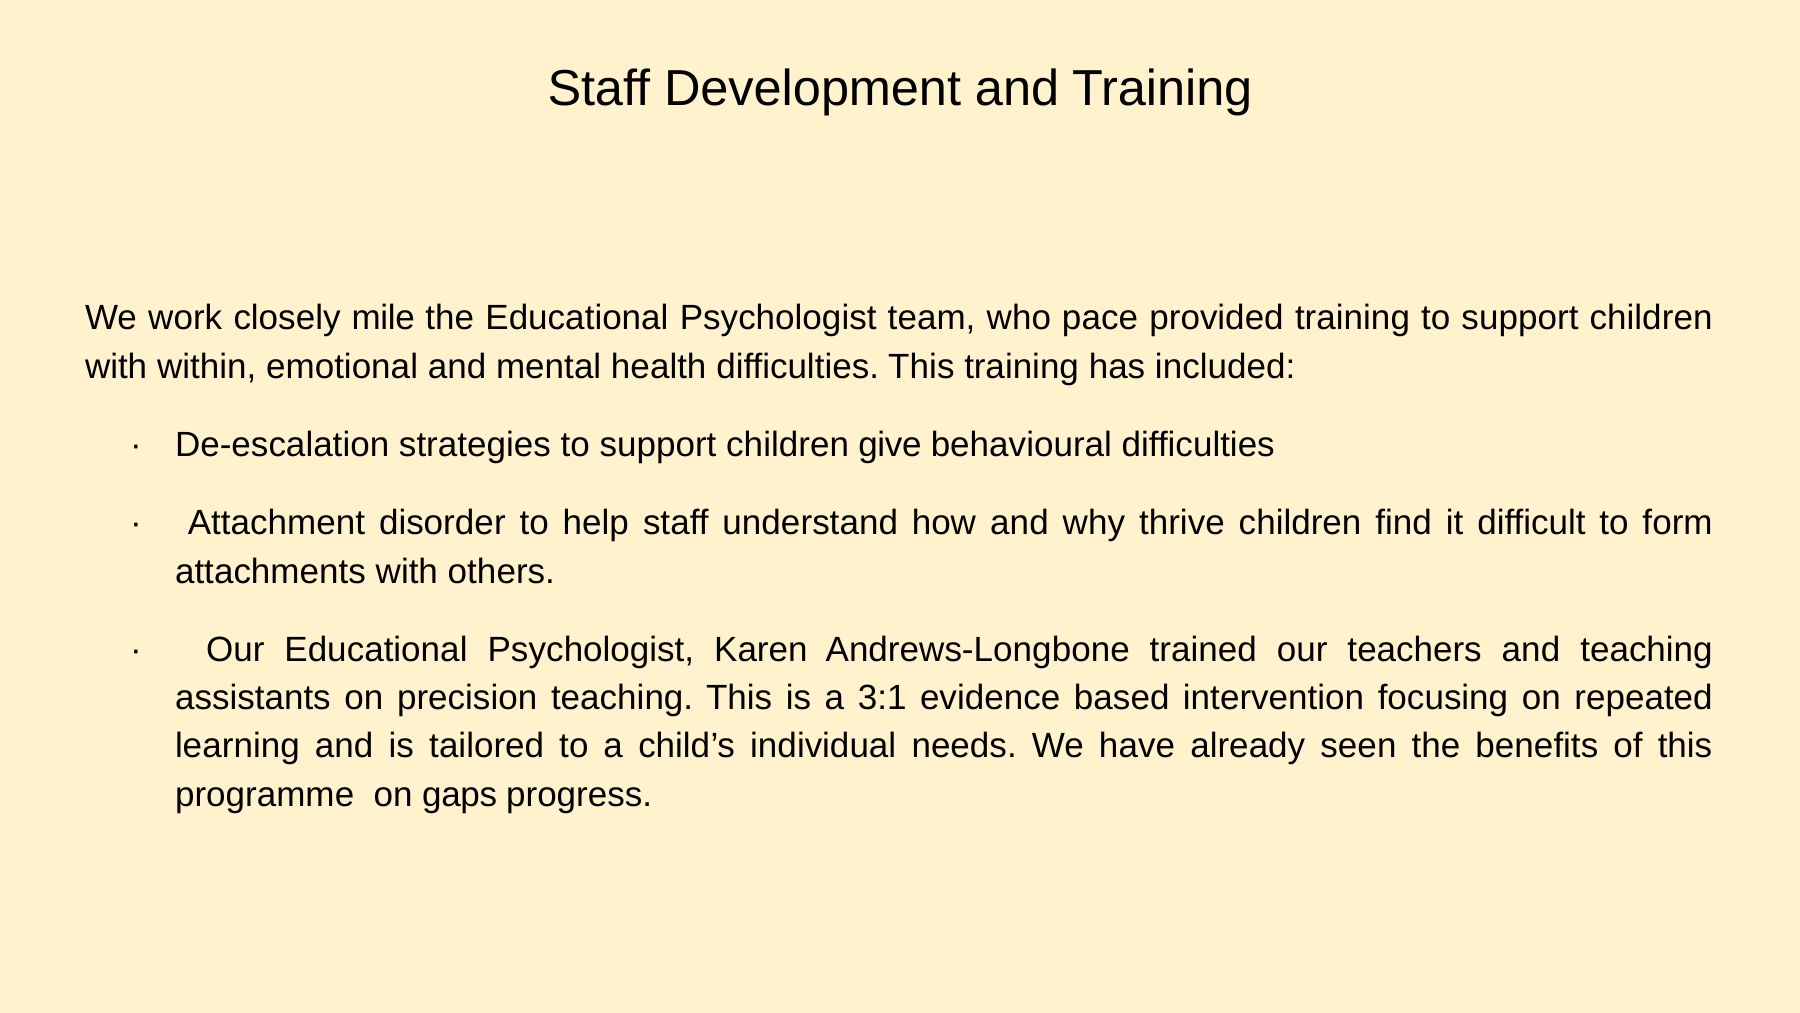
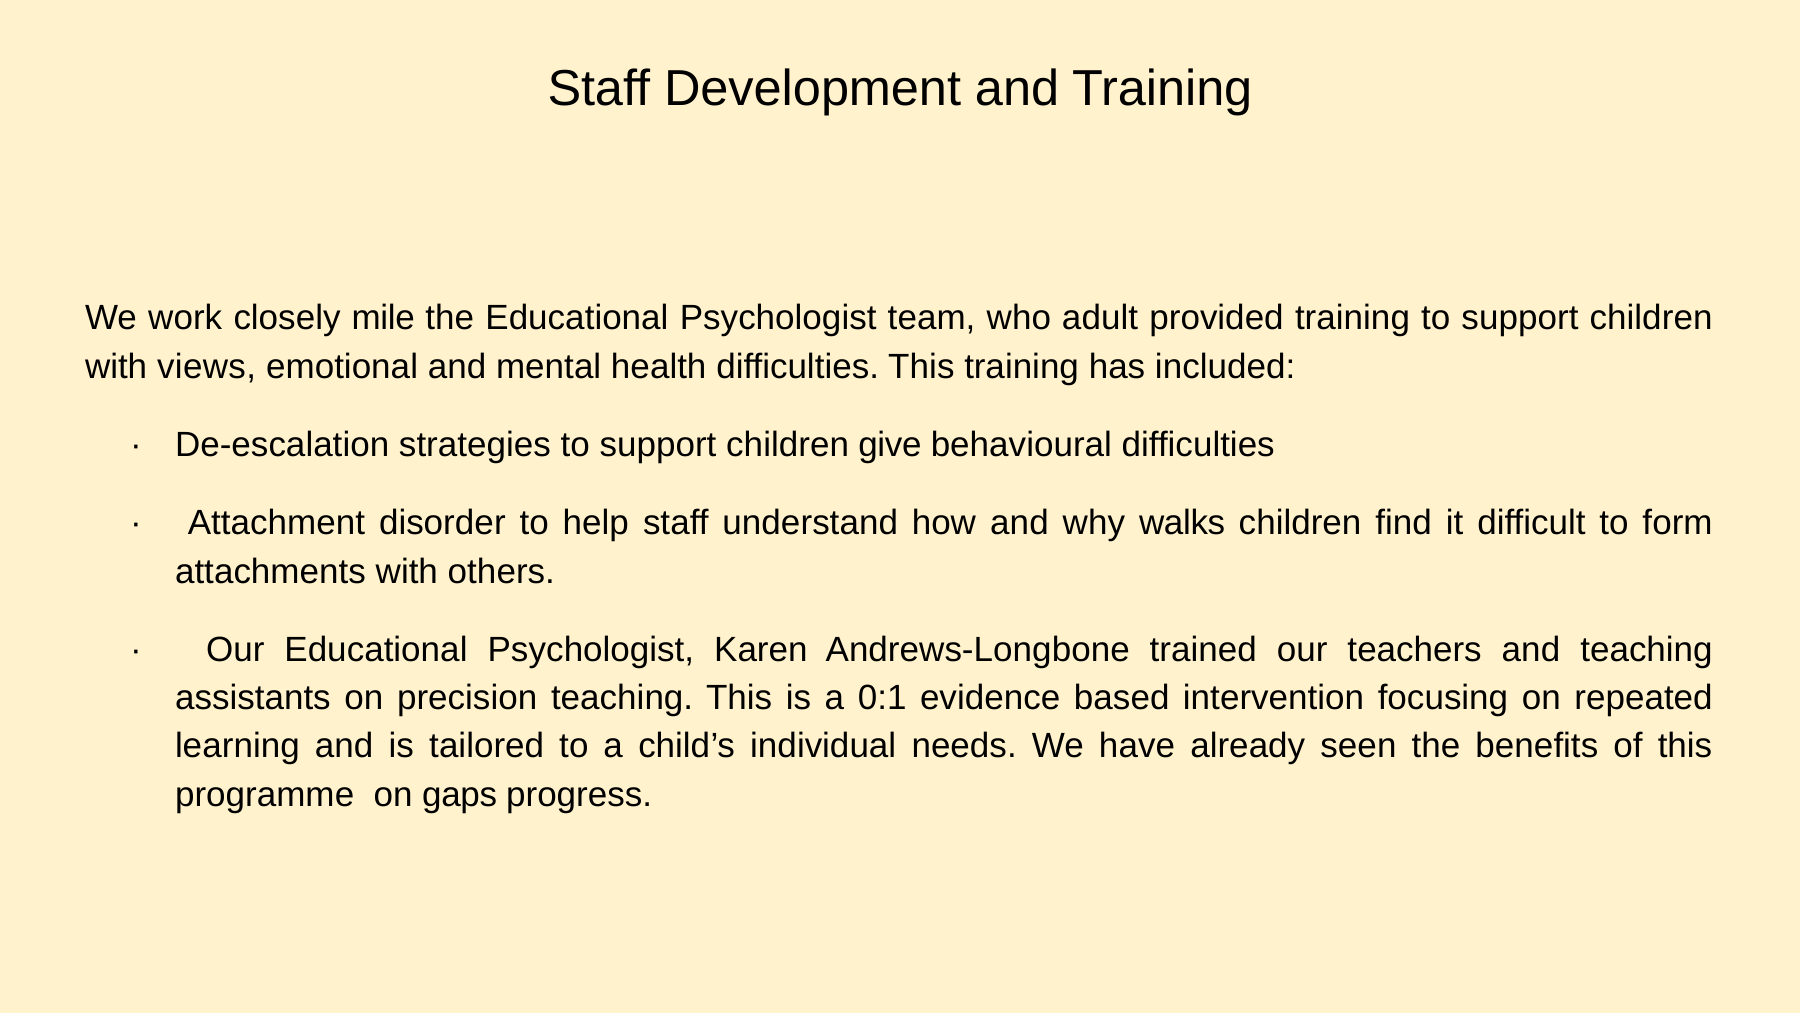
pace: pace -> adult (1100, 318)
within: within -> views (207, 366)
thrive: thrive -> walks (1182, 523)
3:1: 3:1 -> 0:1 (882, 698)
